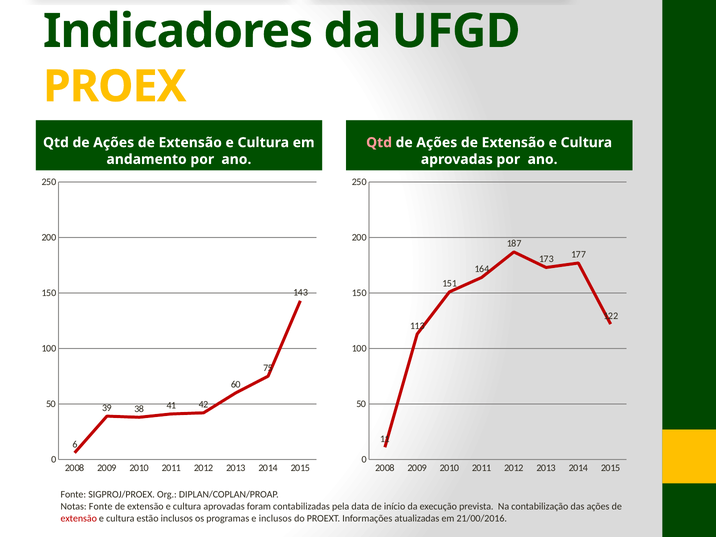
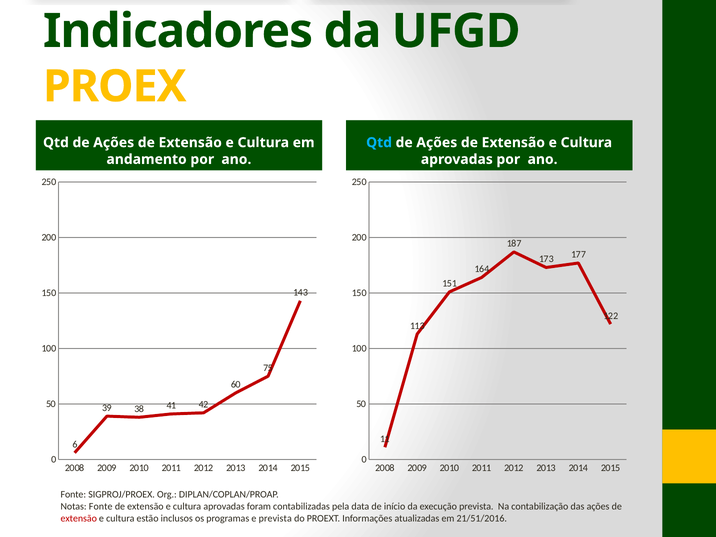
Qtd colour: pink -> light blue (379, 143)
e inclusos: inclusos -> prevista (275, 518)
21/00/2016: 21/00/2016 -> 21/51/2016 (482, 518)
